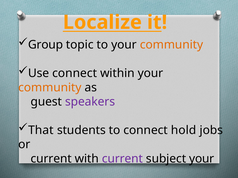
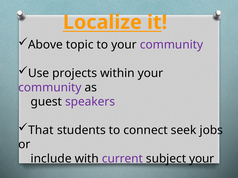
Group: Group -> Above (45, 45)
community colour: orange -> purple (171, 45)
Use connect: connect -> projects (75, 73)
community colour: orange -> purple (50, 88)
hold: hold -> seek (184, 131)
current: current -> include (51, 159)
